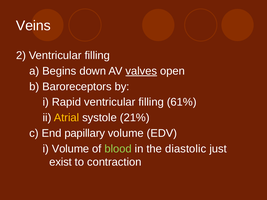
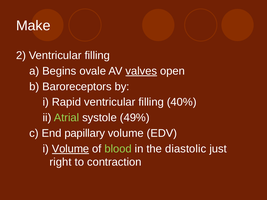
Veins: Veins -> Make (33, 26)
down: down -> ovale (93, 71)
61%: 61% -> 40% (182, 102)
Atrial colour: yellow -> light green (66, 118)
21%: 21% -> 49% (135, 118)
Volume underline: none -> present (71, 149)
exist: exist -> right (60, 162)
